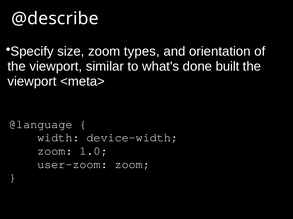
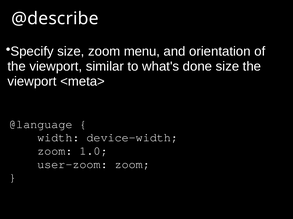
types: types -> menu (142, 52)
done built: built -> size (227, 67)
